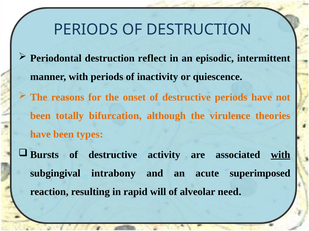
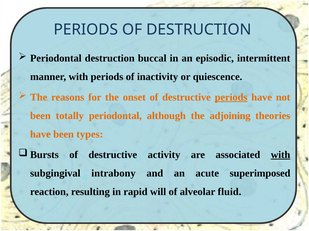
reflect: reflect -> buccal (152, 58)
periods underline: none -> present (231, 98)
totally bifurcation: bifurcation -> periodontal (115, 116)
virulence: virulence -> adjoining (230, 116)
need: need -> fluid (229, 192)
